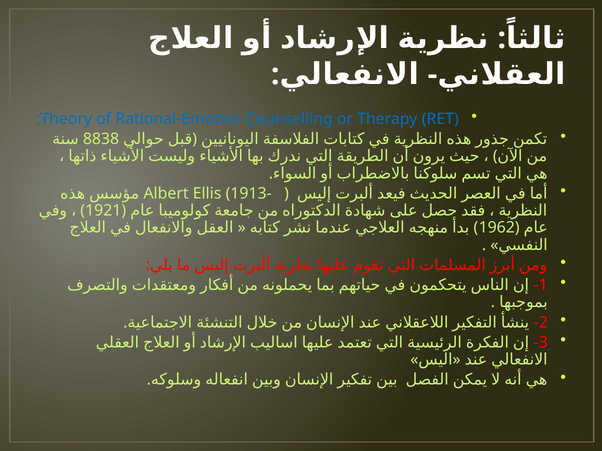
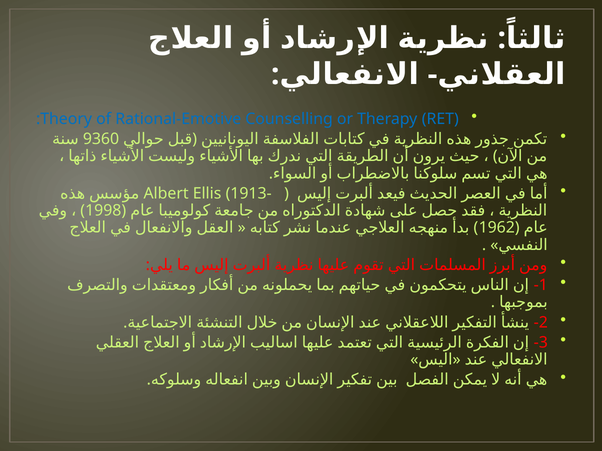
8838: 8838 -> 9360 (101, 139)
1921: 1921 -> 1998 (103, 211)
